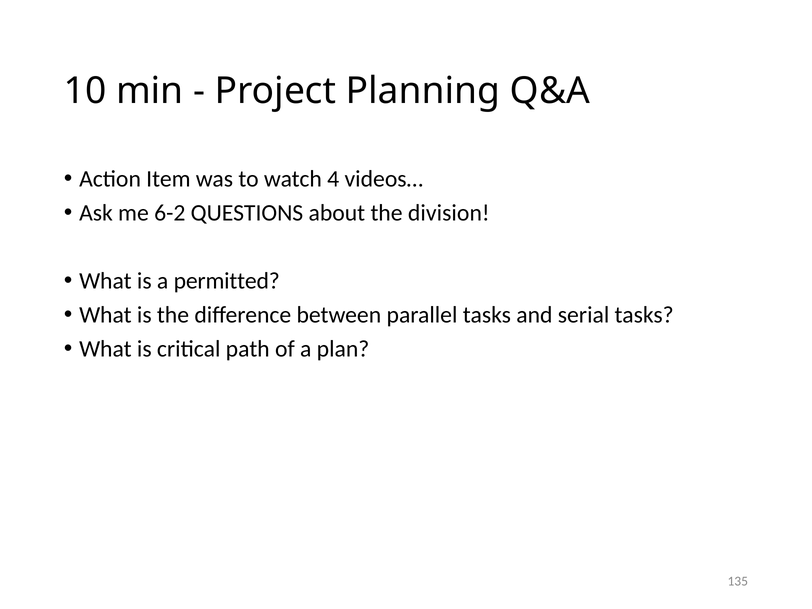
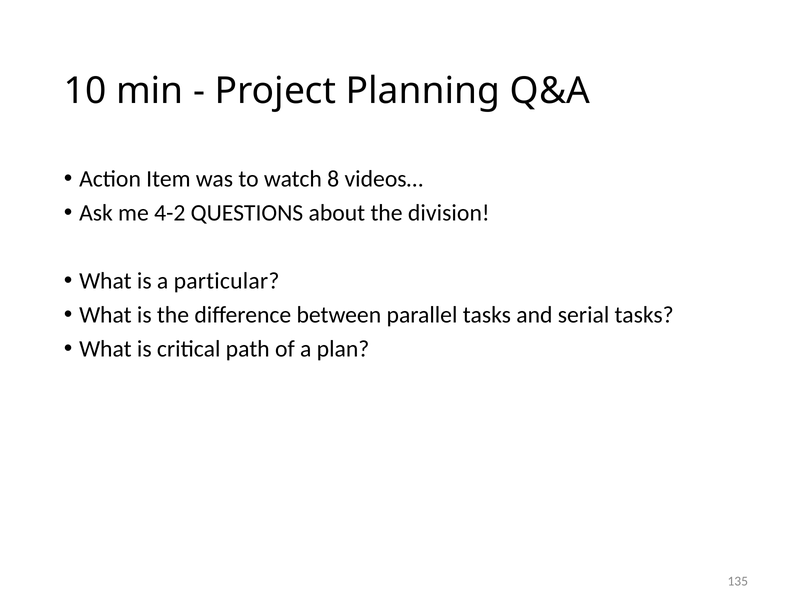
4: 4 -> 8 (333, 179)
6-2: 6-2 -> 4-2 (170, 213)
permitted: permitted -> particular (226, 281)
